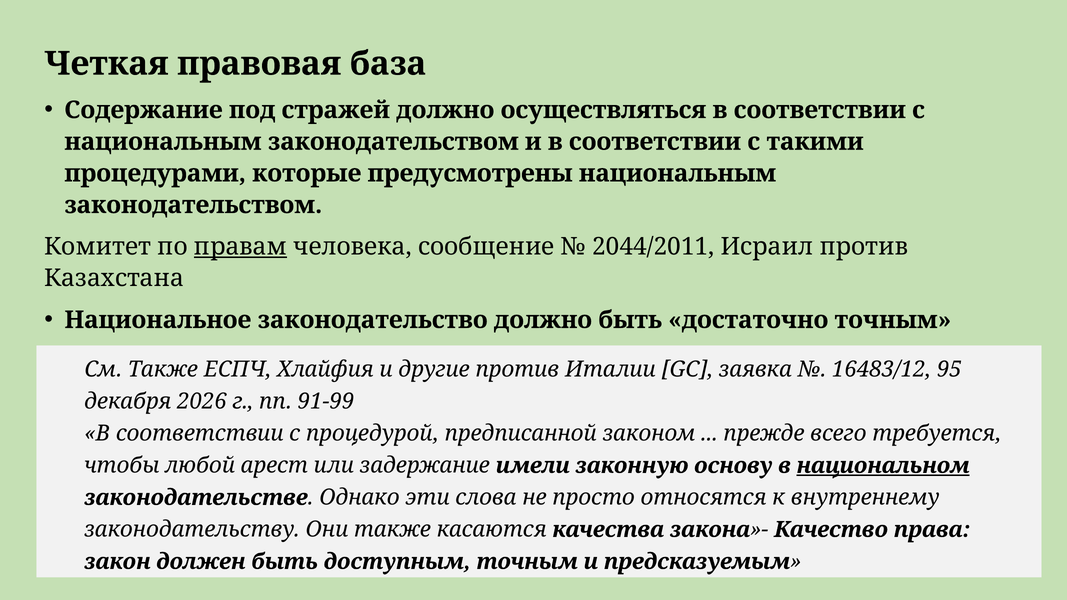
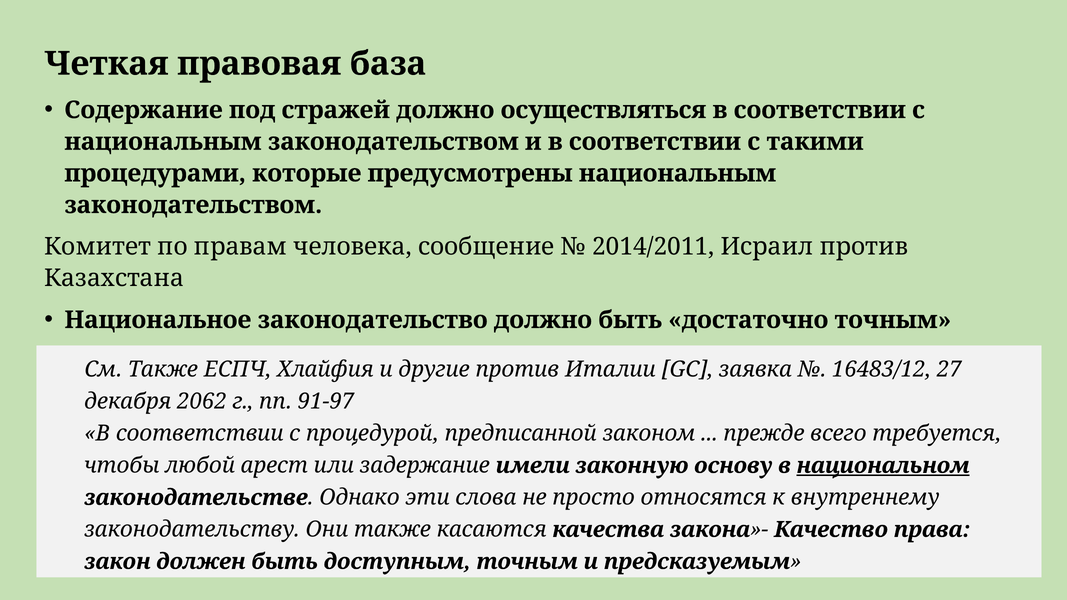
правам underline: present -> none (240, 247)
2044/2011: 2044/2011 -> 2014/2011 (653, 247)
95: 95 -> 27 (949, 370)
2026: 2026 -> 2062 (202, 402)
91-99: 91-99 -> 91-97 (326, 402)
